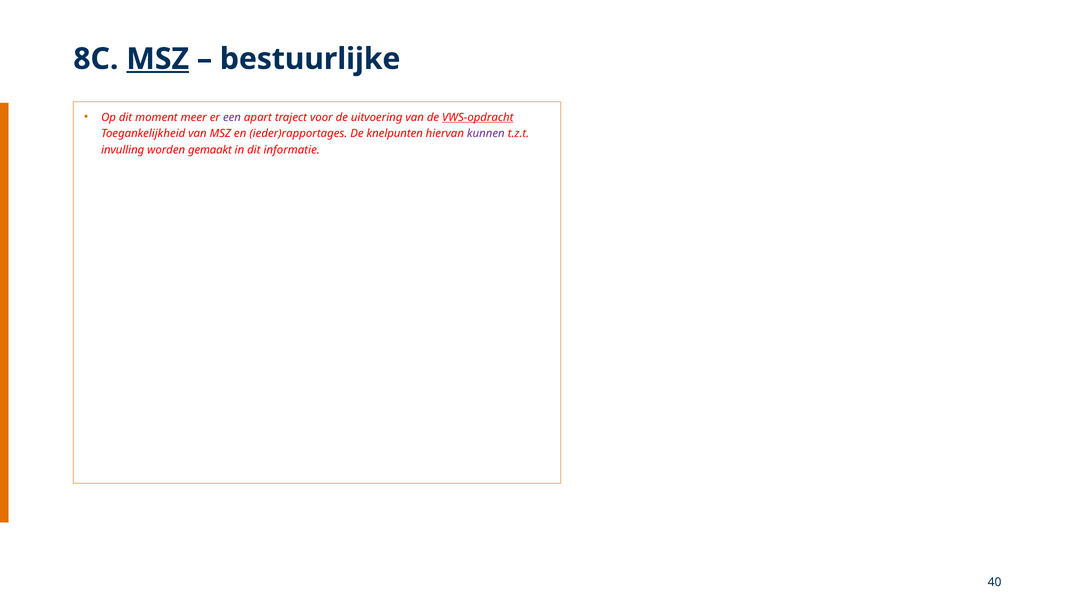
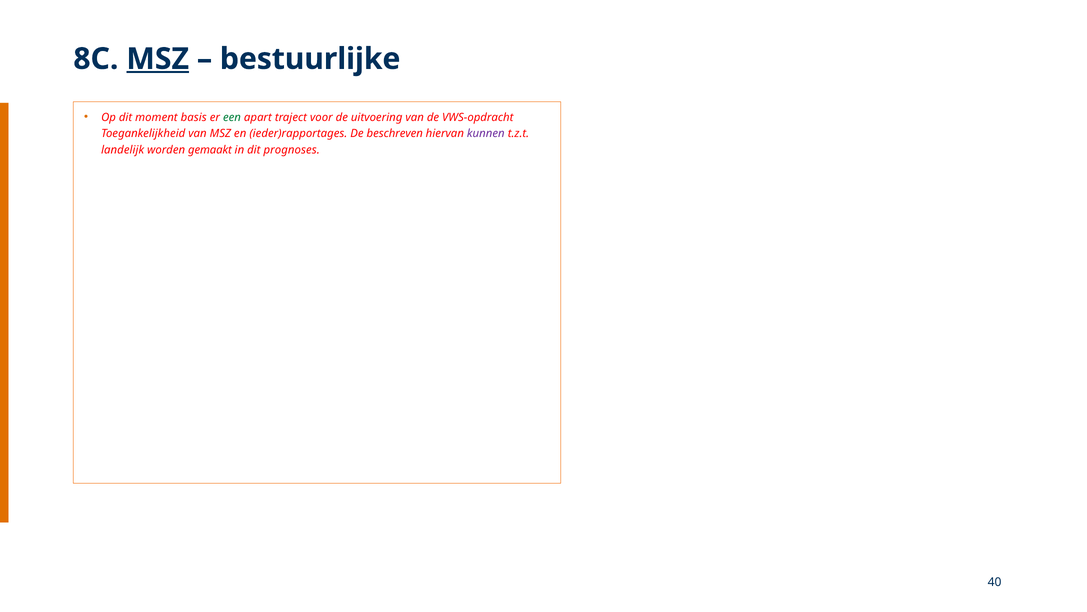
meer: meer -> basis (194, 117)
een colour: purple -> green (232, 117)
VWS-opdracht underline: present -> none (478, 117)
knelpunten: knelpunten -> beschreven (395, 133)
invulling: invulling -> landelijk (123, 150)
informatie: informatie -> prognoses (292, 150)
